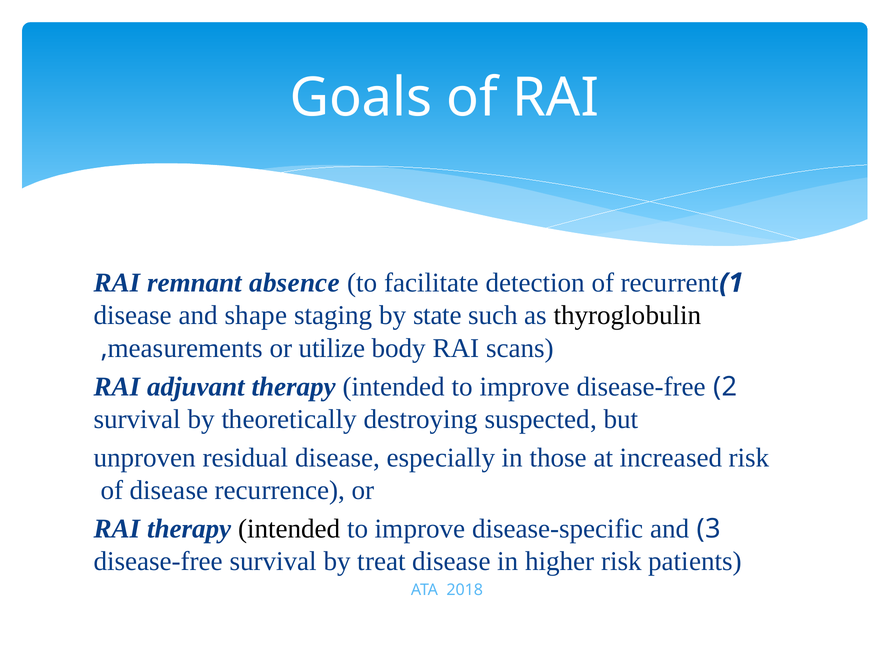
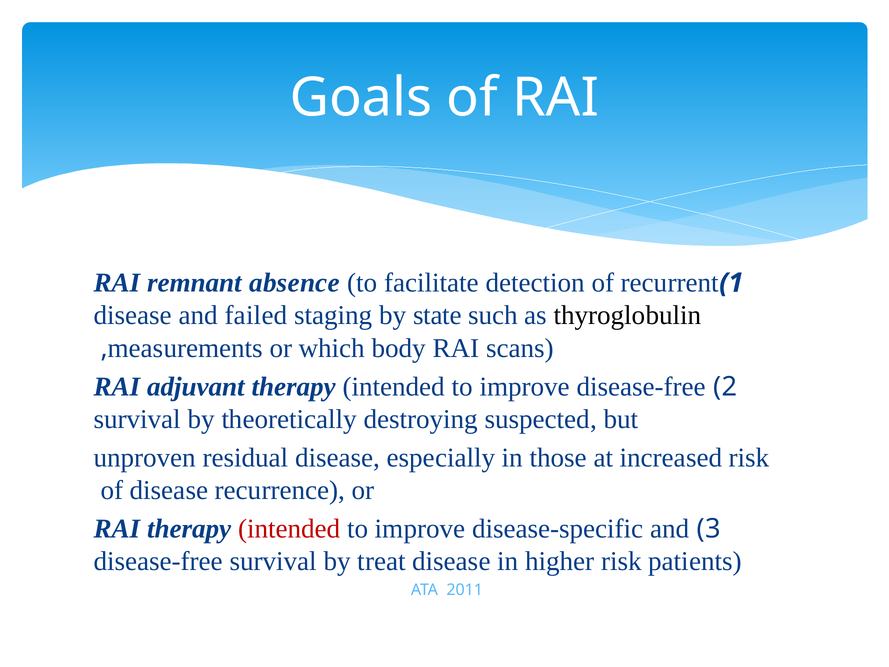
shape: shape -> failed (256, 315)
utilize: utilize -> which (332, 348)
intended colour: black -> red (289, 529)
2018: 2018 -> 2011 (465, 590)
